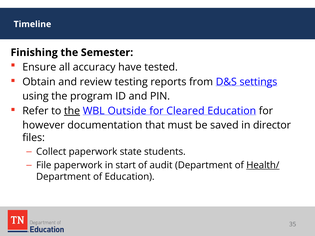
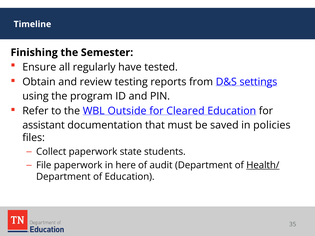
accuracy: accuracy -> regularly (94, 67)
the underline: present -> none (72, 111)
however: however -> assistant (44, 125)
director: director -> policies (272, 125)
start: start -> here (126, 165)
